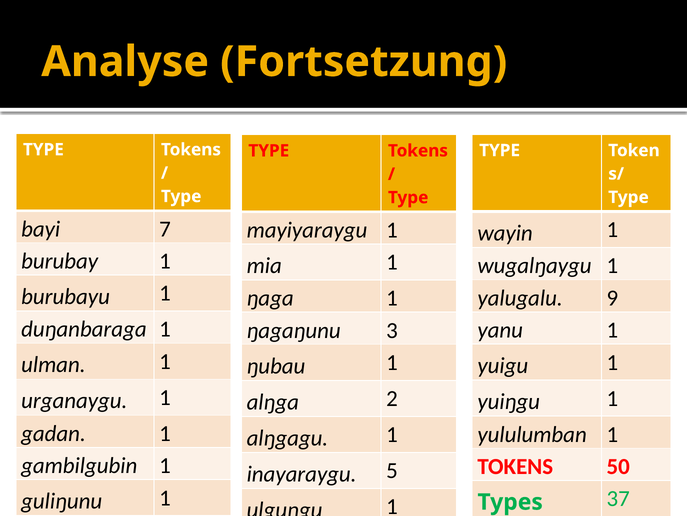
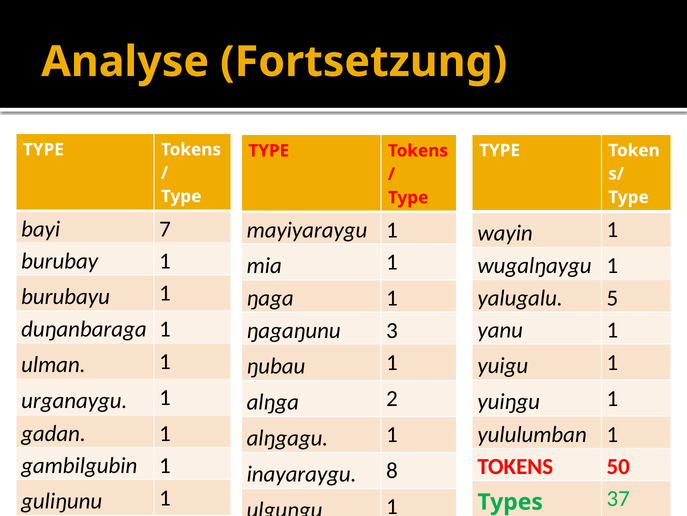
9: 9 -> 5 (612, 298)
5: 5 -> 8 (392, 470)
